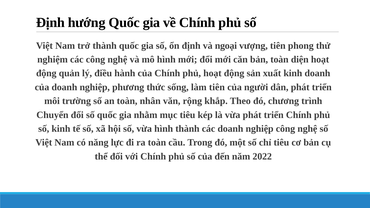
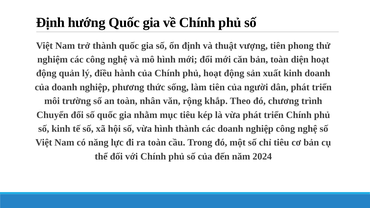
ngoại: ngoại -> thuật (226, 46)
2022: 2022 -> 2024 (262, 156)
